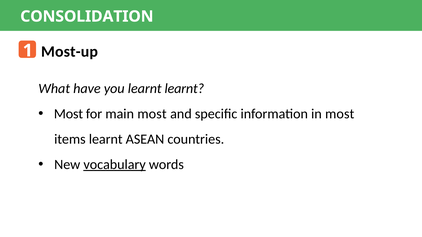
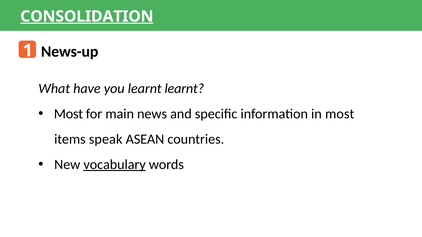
CONSOLIDATION underline: none -> present (87, 16)
Most-up: Most-up -> News-up (70, 52)
main most: most -> news (152, 114)
items learnt: learnt -> speak (106, 139)
